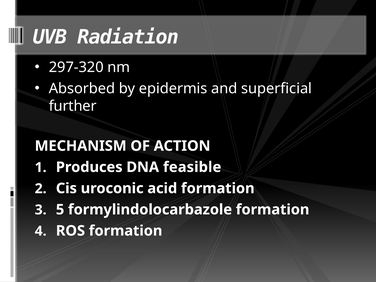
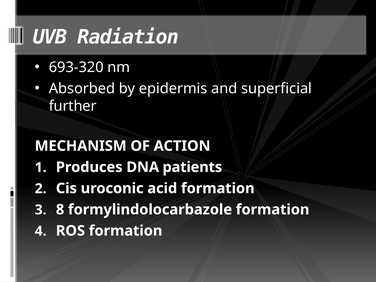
297-320: 297-320 -> 693-320 (76, 67)
feasible: feasible -> patients (192, 167)
5: 5 -> 8 (60, 210)
